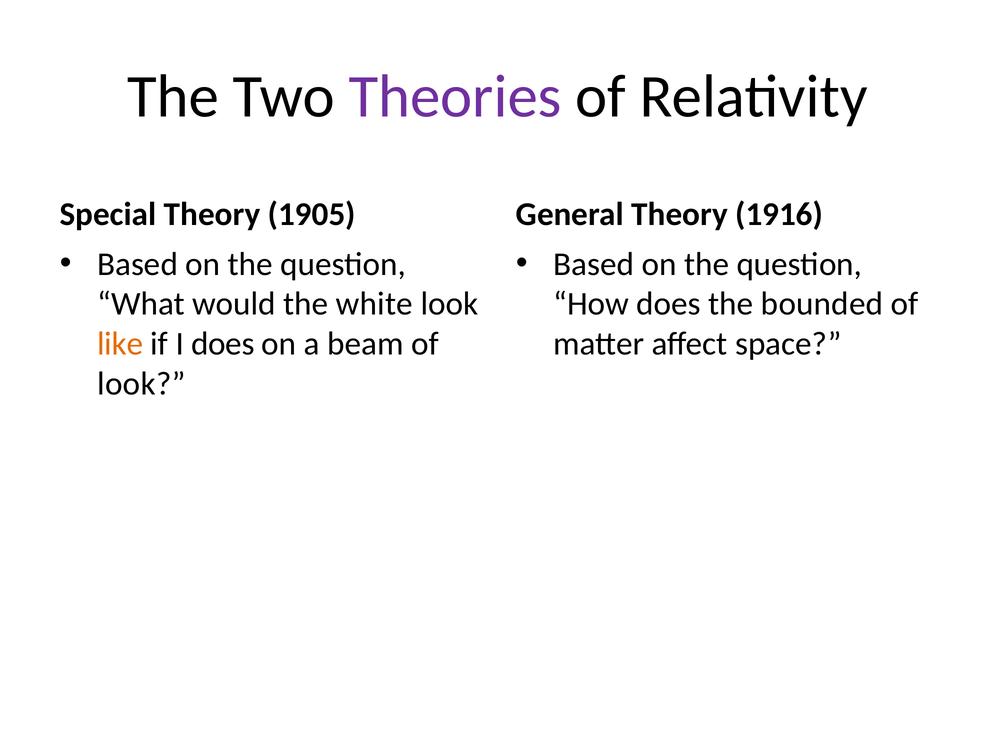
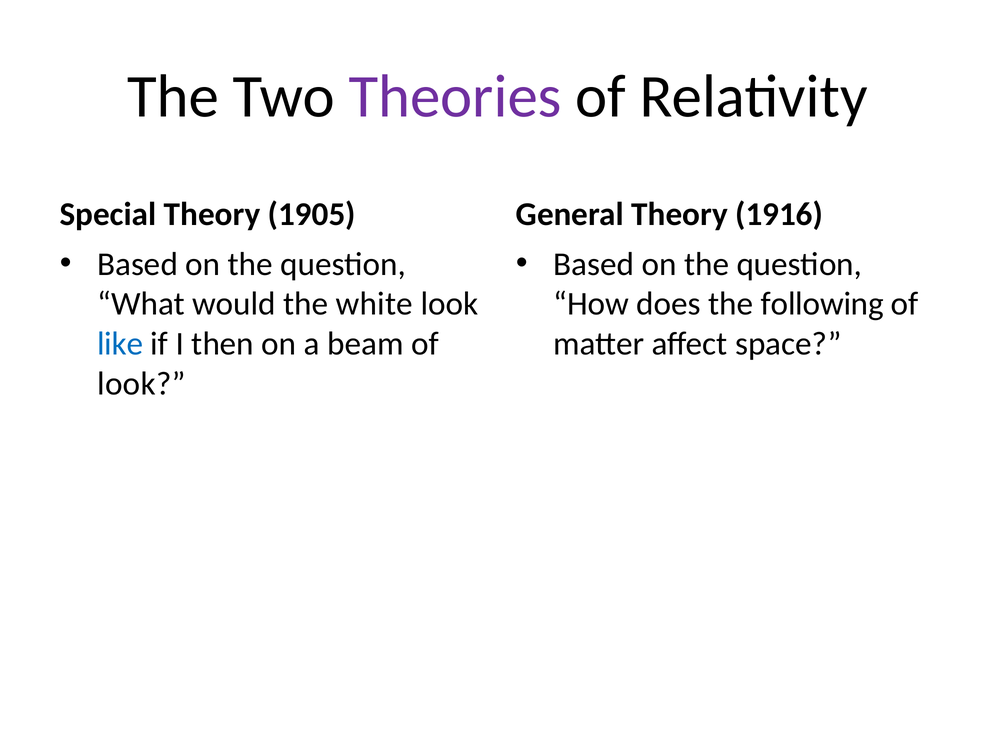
bounded: bounded -> following (822, 304)
like colour: orange -> blue (120, 344)
I does: does -> then (223, 344)
